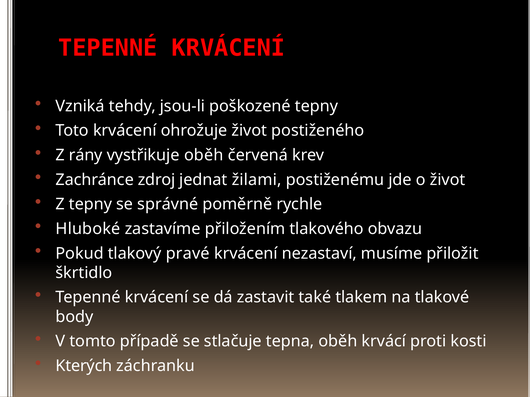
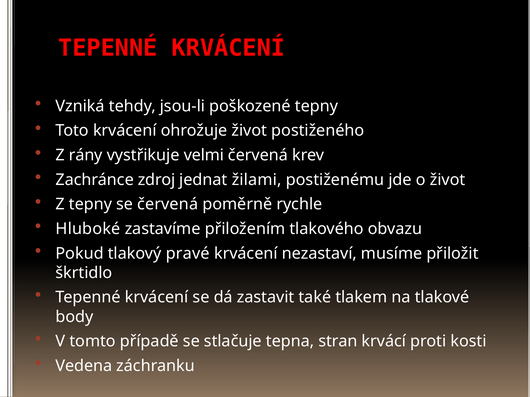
vystřikuje oběh: oběh -> velmi (204, 155)
se správné: správné -> červená (168, 205)
tepna oběh: oběh -> stran (338, 342)
Kterých: Kterých -> Vedena (84, 366)
